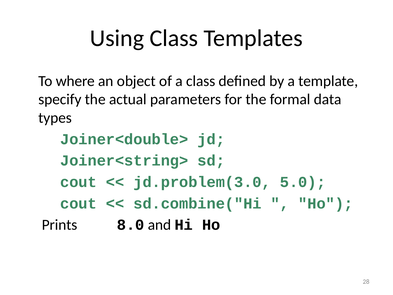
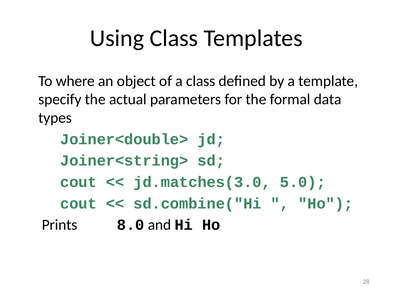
jd.problem(3.0: jd.problem(3.0 -> jd.matches(3.0 (202, 182)
